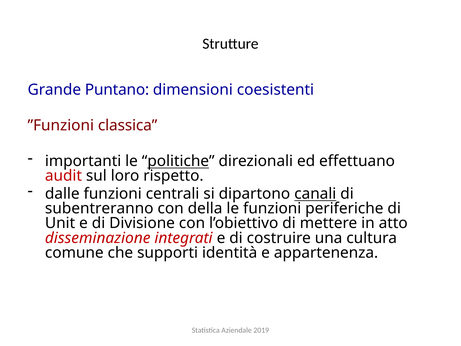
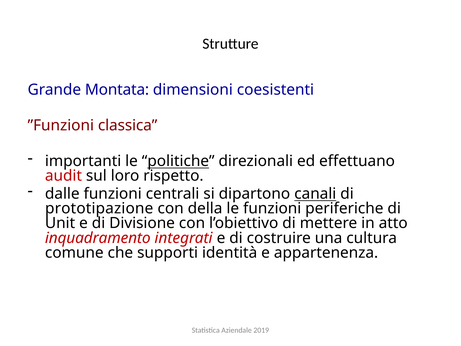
Puntano: Puntano -> Montata (117, 90)
subentreranno: subentreranno -> prototipazione (99, 208)
disseminazione: disseminazione -> inquadramento (98, 238)
